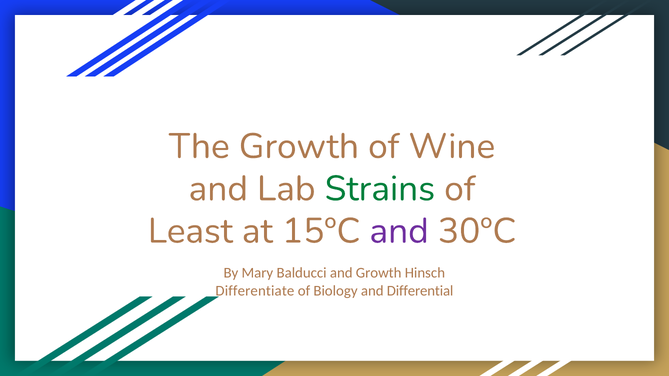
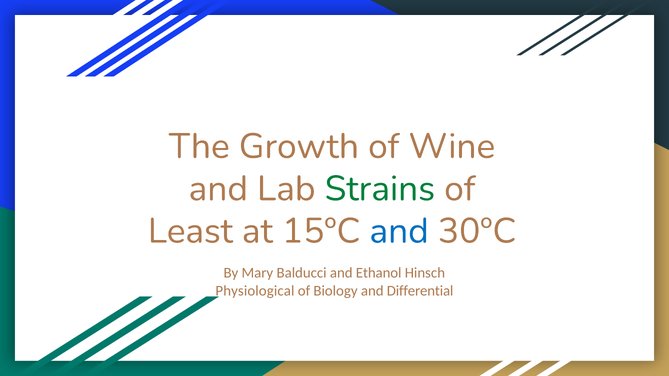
and colour: purple -> blue (399, 231)
and Growth: Growth -> Ethanol (379, 273)
Differentiate: Differentiate -> Physiological (255, 291)
